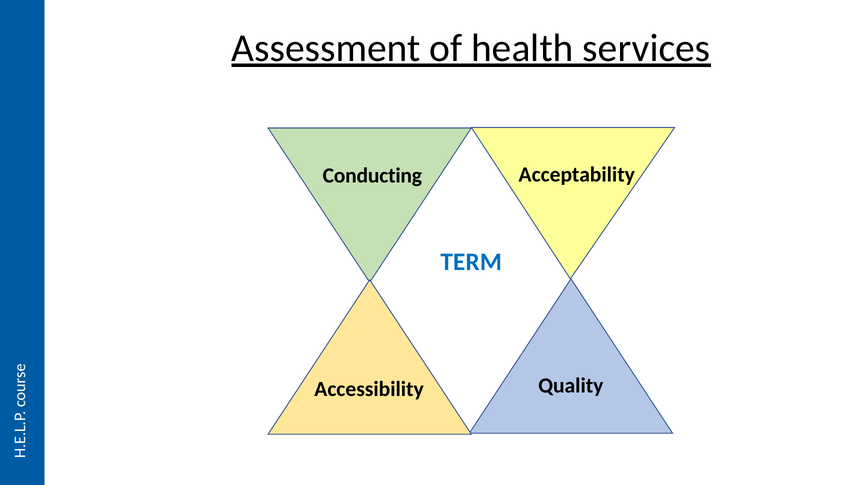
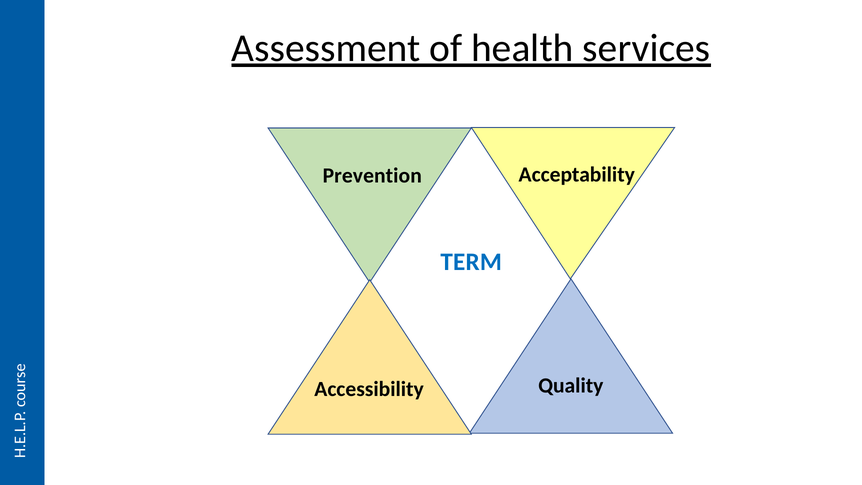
Conducting: Conducting -> Prevention (372, 175)
